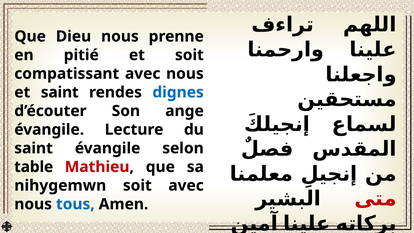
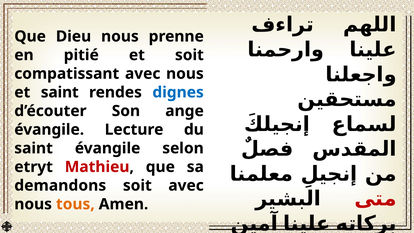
table: table -> etryt (34, 167)
nihygemwn: nihygemwn -> demandons (60, 185)
tous colour: blue -> orange (75, 204)
